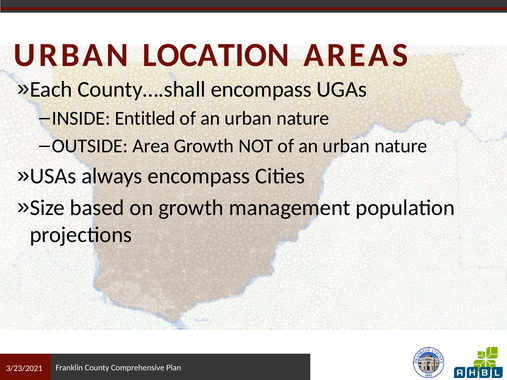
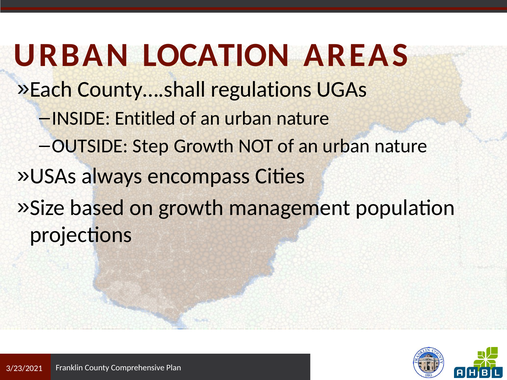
County….shall encompass: encompass -> regulations (261, 89)
Area: Area -> Step (151, 146)
